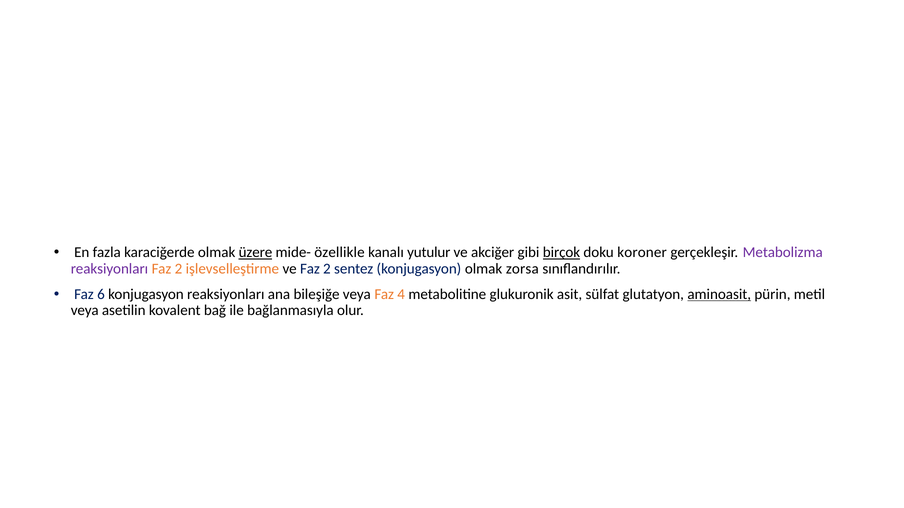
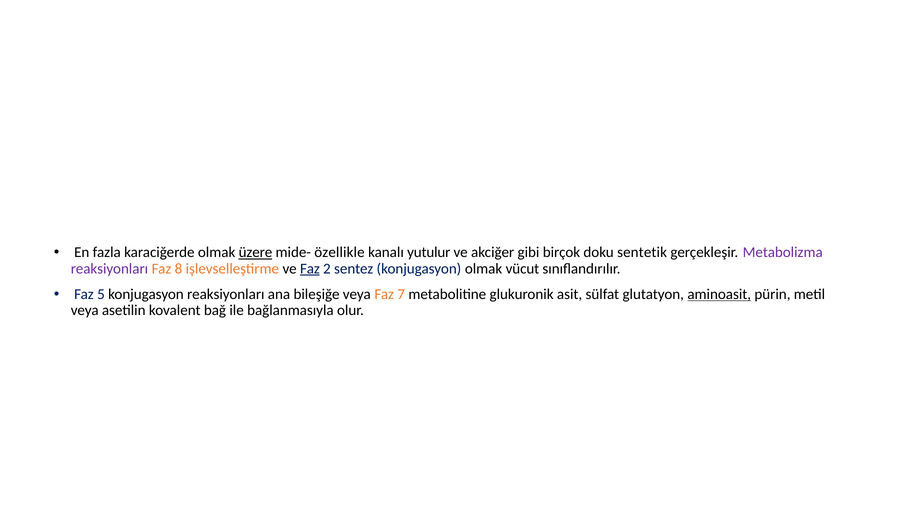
birçok underline: present -> none (561, 253)
koroner: koroner -> sentetik (642, 253)
reaksiyonları Faz 2: 2 -> 8 (178, 269)
Faz underline: none -> present (310, 269)
zorsa: zorsa -> vücut (522, 269)
6: 6 -> 5 (101, 295)
4: 4 -> 7 (401, 295)
